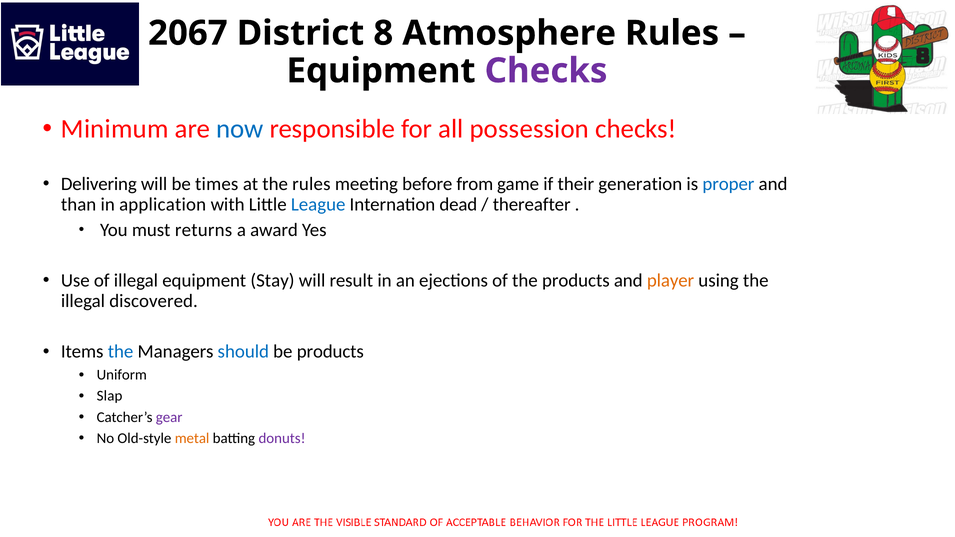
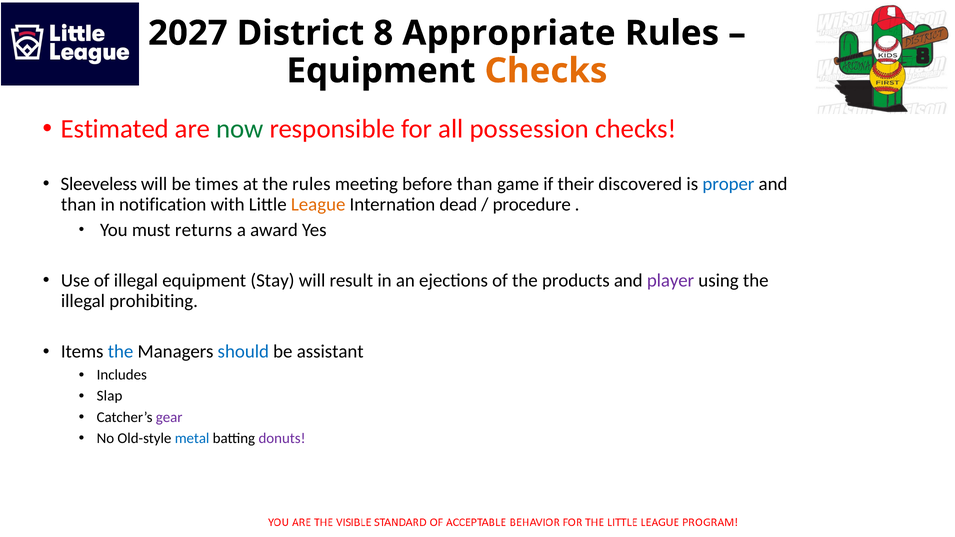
2067: 2067 -> 2027 (188, 33)
Atmosphere: Atmosphere -> Appropriate (509, 33)
Checks colour: purple -> orange (546, 71)
Minimum: Minimum -> Estimated (115, 129)
now colour: blue -> green (240, 129)
Delivering: Delivering -> Sleeveless (99, 184)
before from: from -> than (475, 184)
generation: generation -> discovered (640, 184)
application: application -> notification (163, 205)
League colour: blue -> orange (318, 205)
thereafter: thereafter -> procedure (532, 205)
player colour: orange -> purple (671, 281)
discovered: discovered -> prohibiting (154, 301)
be products: products -> assistant (330, 352)
Uniform: Uniform -> Includes (122, 375)
metal colour: orange -> blue (192, 438)
